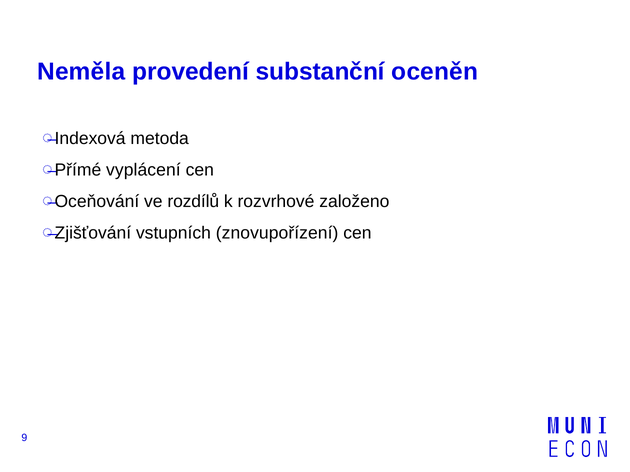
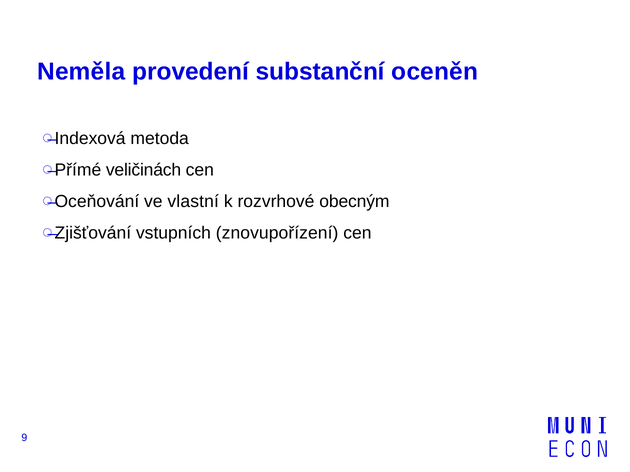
vyplácení: vyplácení -> veličinách (144, 170)
rozdílů: rozdílů -> vlastní (193, 202)
založeno: založeno -> obecným (354, 202)
